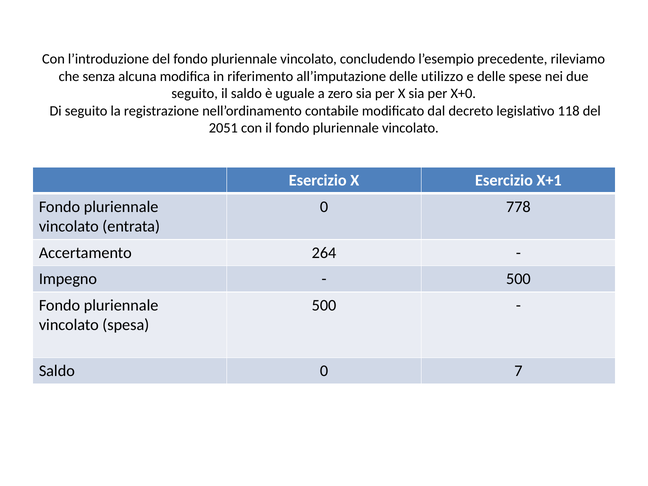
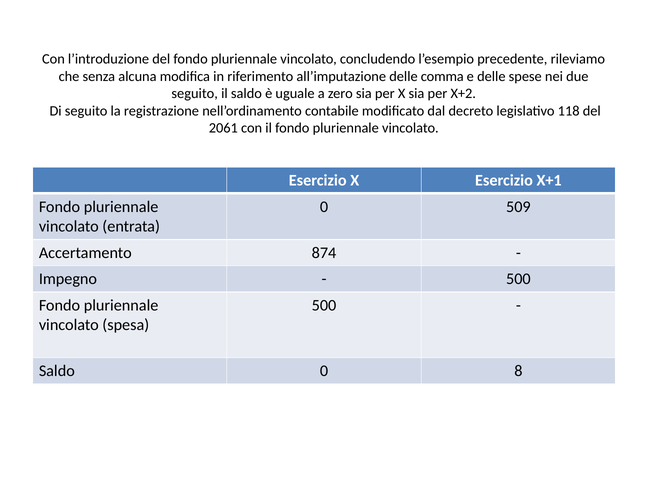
utilizzo: utilizzo -> comma (442, 76)
X+0: X+0 -> X+2 (463, 94)
2051: 2051 -> 2061 (223, 128)
778: 778 -> 509 (518, 207)
264: 264 -> 874 (324, 253)
7: 7 -> 8 (518, 371)
